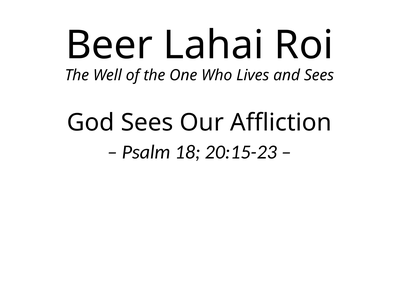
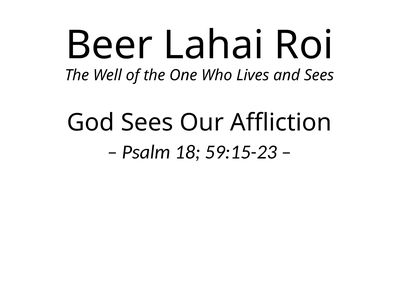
20:15-23: 20:15-23 -> 59:15-23 (241, 152)
